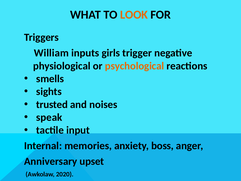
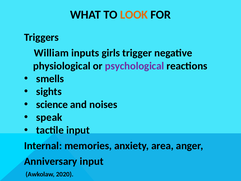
psychological colour: orange -> purple (135, 66)
trusted: trusted -> science (52, 104)
boss: boss -> area (162, 146)
Anniversary upset: upset -> input (92, 161)
